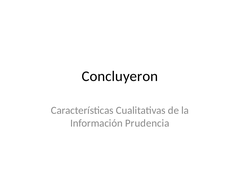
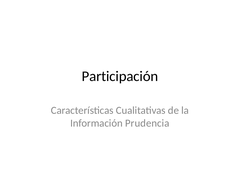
Concluyeron: Concluyeron -> Participación (120, 76)
